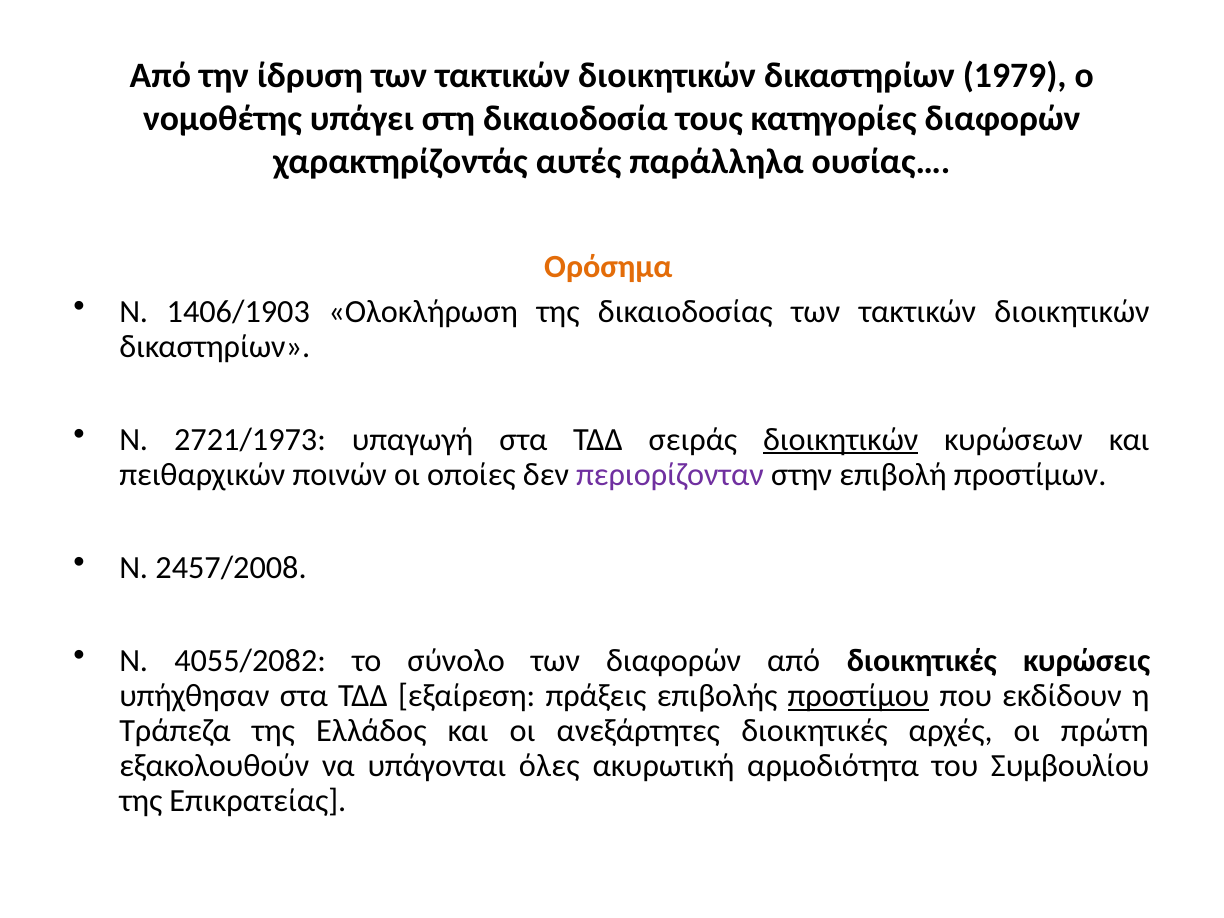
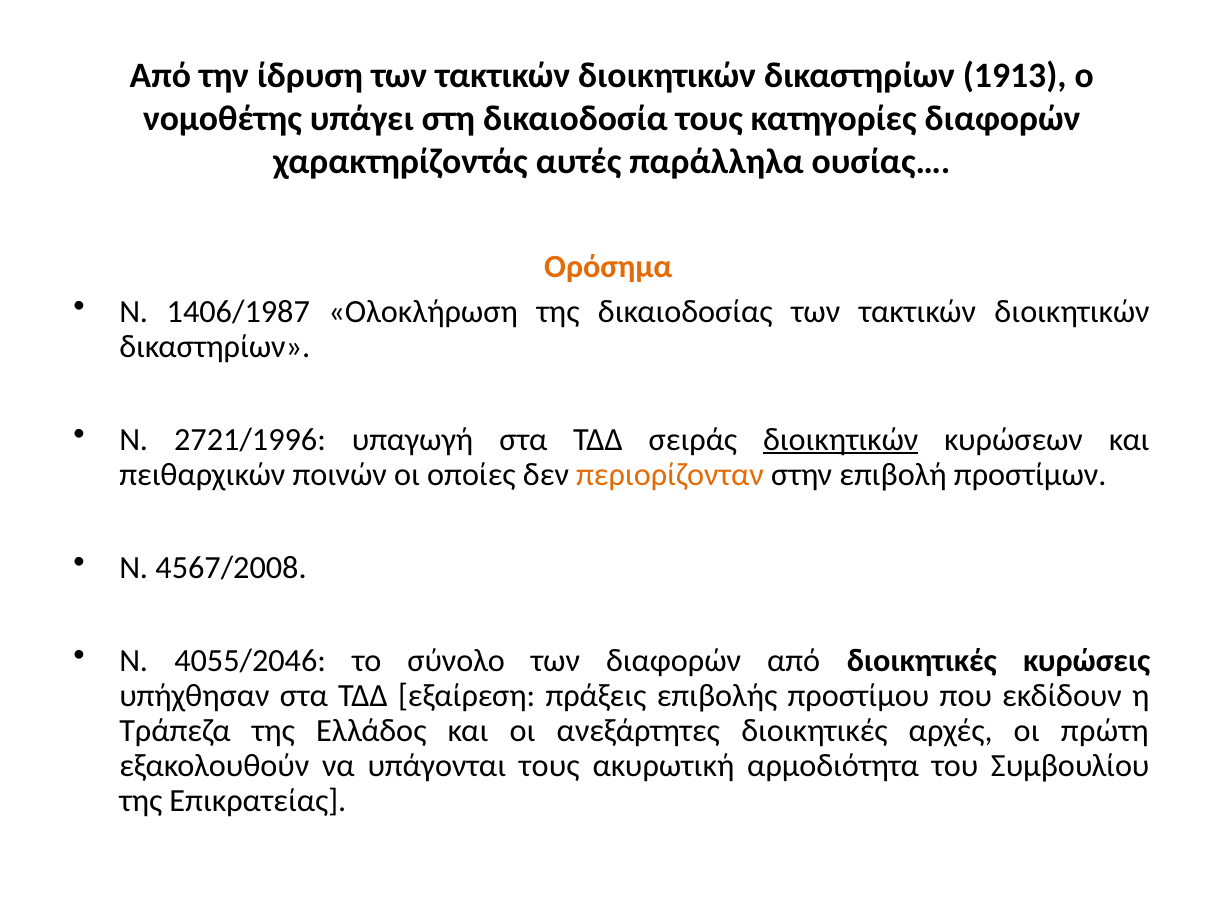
1979: 1979 -> 1913 (1015, 76)
1406/1903: 1406/1903 -> 1406/1987 (238, 311)
2721/1973: 2721/1973 -> 2721/1996 (250, 440)
περιορίζονταν colour: purple -> orange (670, 474)
2457/2008: 2457/2008 -> 4567/2008 (231, 568)
4055/2082: 4055/2082 -> 4055/2046 (250, 661)
προστίμου underline: present -> none (859, 696)
υπάγονται όλες: όλες -> τους (549, 766)
